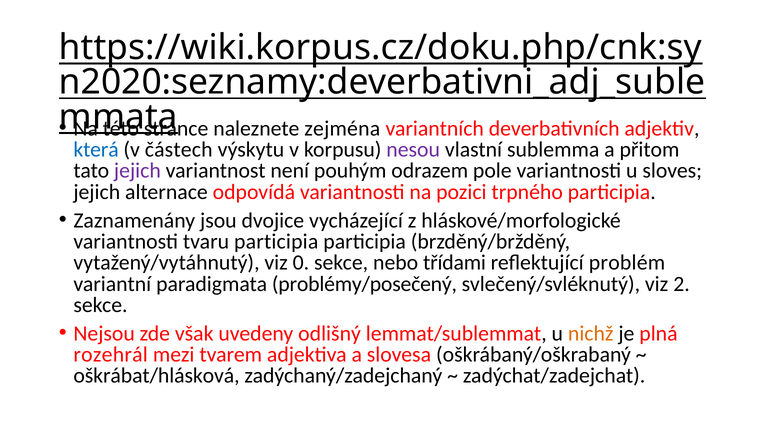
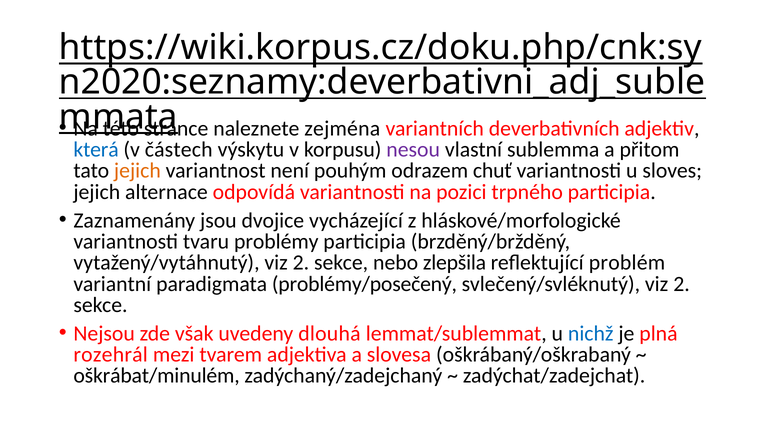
jejich colour: purple -> orange (137, 171)
pole: pole -> chuť (492, 171)
tvaru participia: participia -> problémy (276, 241)
vytažený/vytáhnutý viz 0: 0 -> 2 (301, 263)
třídami: třídami -> zlepšila (455, 263)
odlišný: odlišný -> dlouhá (329, 333)
nichž colour: orange -> blue (591, 333)
oškrábat/hlásková: oškrábat/hlásková -> oškrábat/minulém (157, 376)
